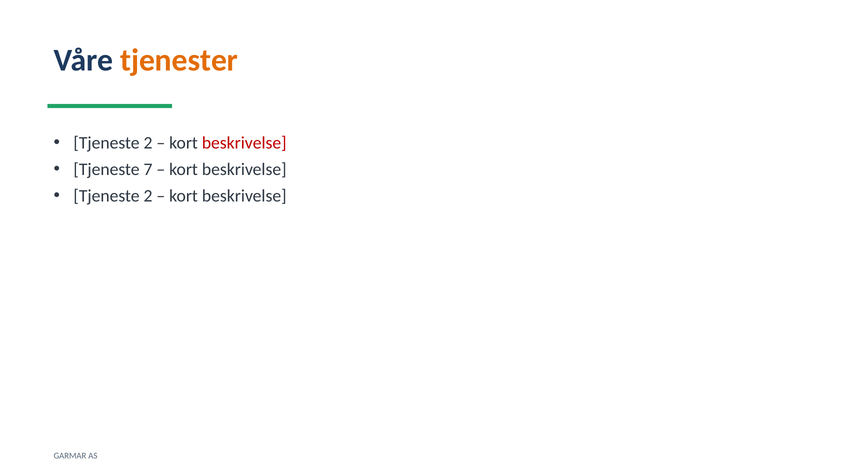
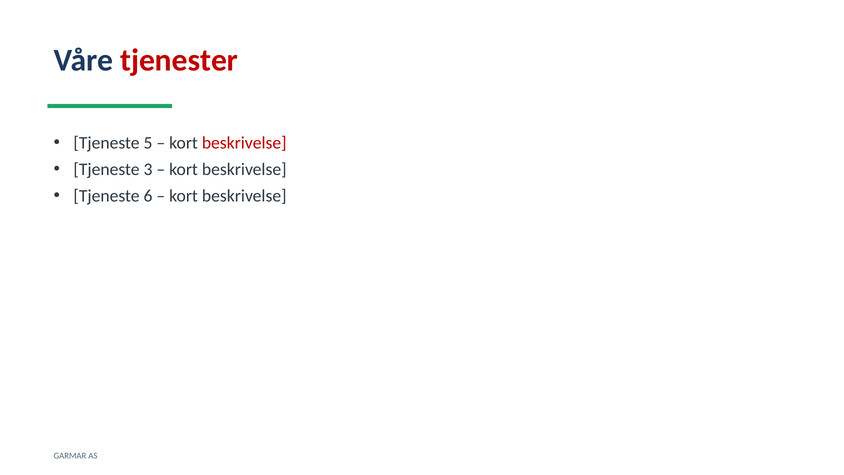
tjenester colour: orange -> red (179, 60)
2: 2 -> 5 (148, 143)
7: 7 -> 3 (148, 169)
2: 2 -> 6 (148, 196)
